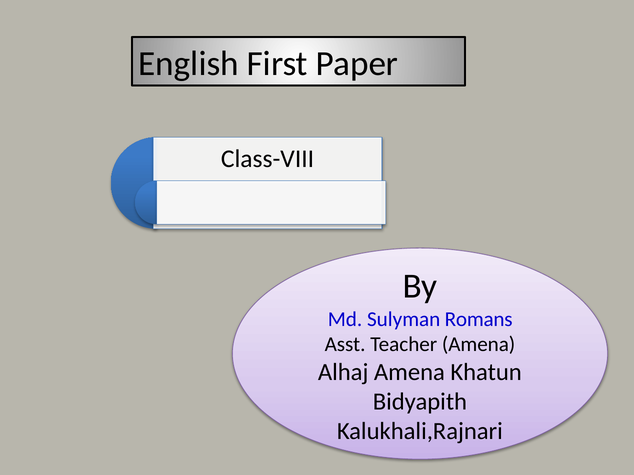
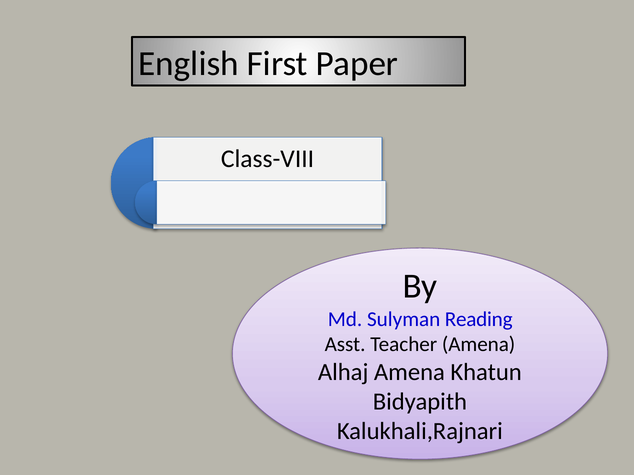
Romans: Romans -> Reading (479, 319)
